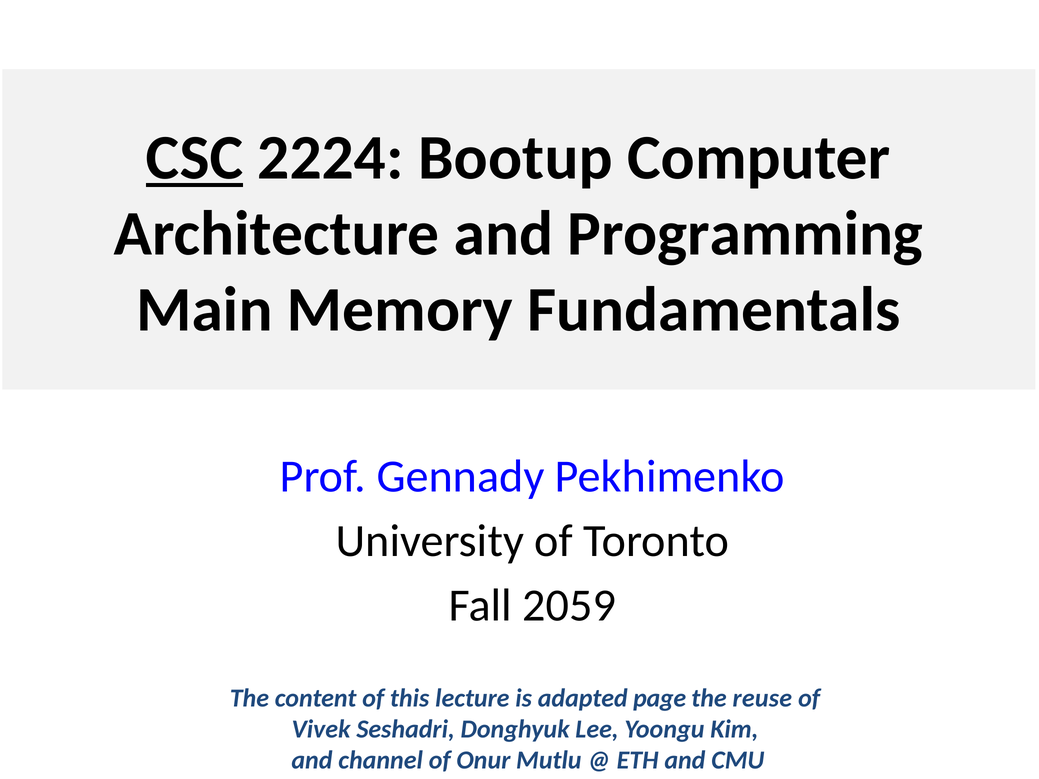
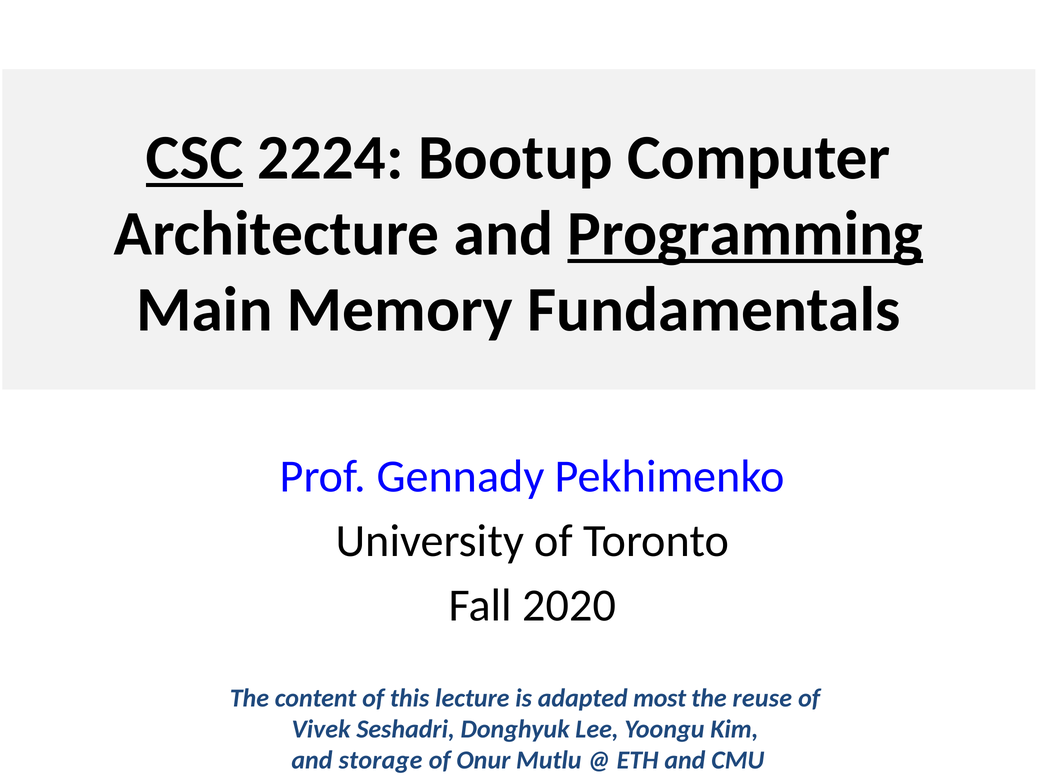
Programming underline: none -> present (745, 234)
2059: 2059 -> 2020 (569, 606)
page: page -> most (660, 698)
channel: channel -> storage (381, 761)
